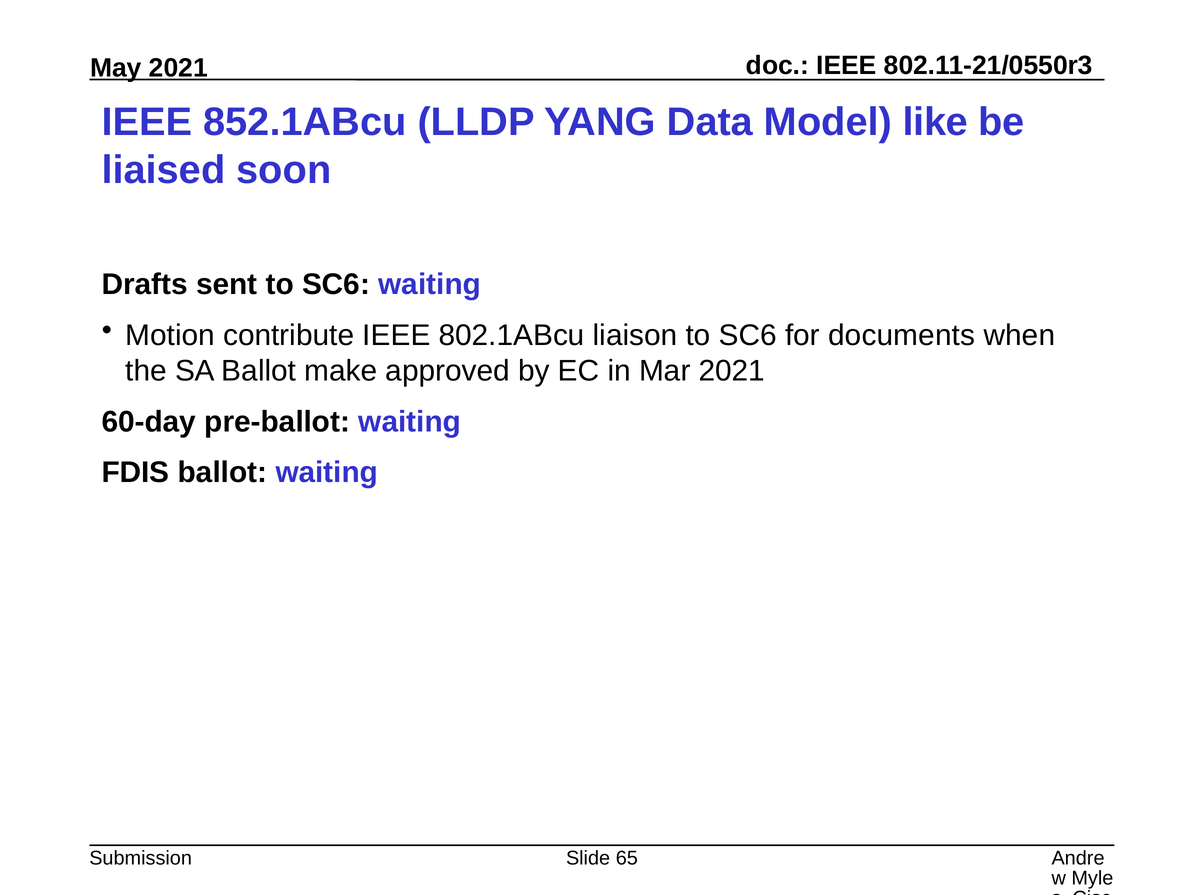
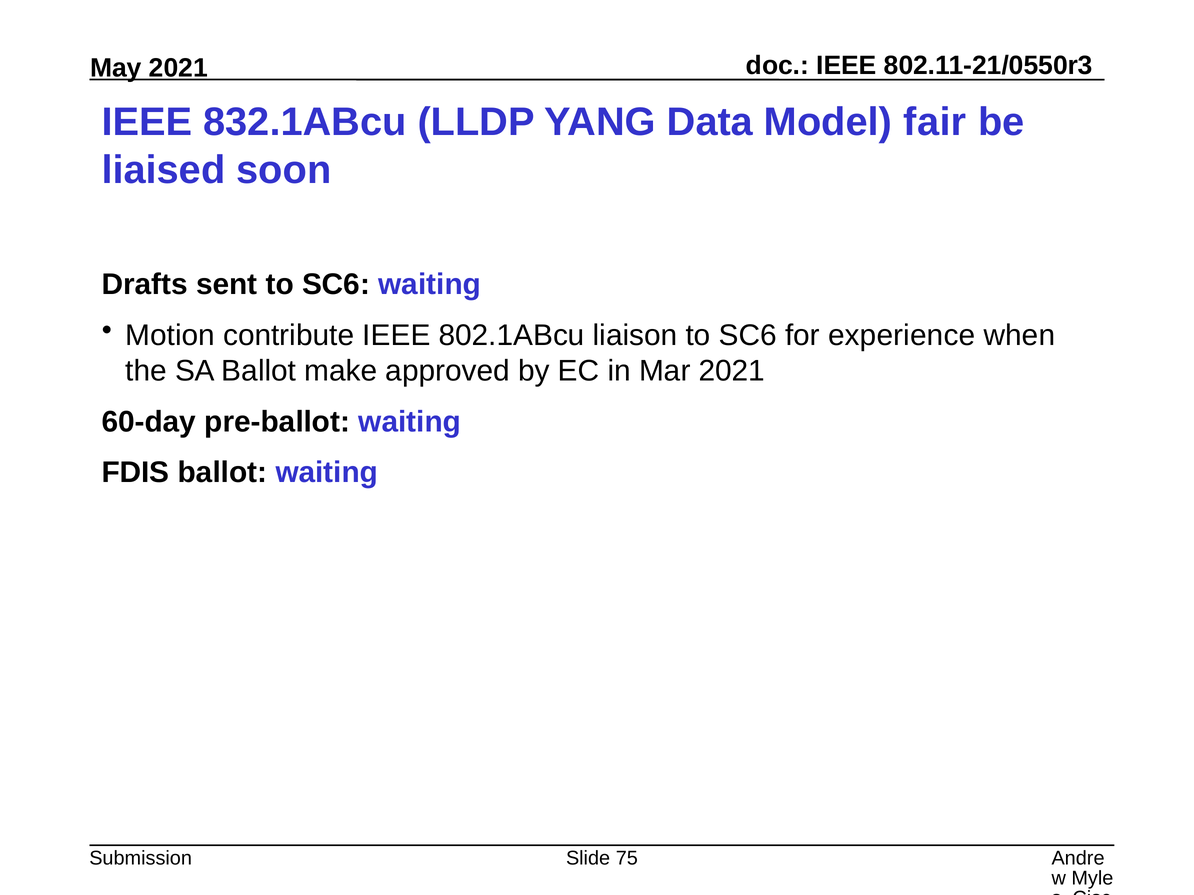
852.1ABcu: 852.1ABcu -> 832.1ABcu (305, 122)
like: like -> fair (935, 122)
documents: documents -> experience (902, 335)
65: 65 -> 75 (627, 859)
